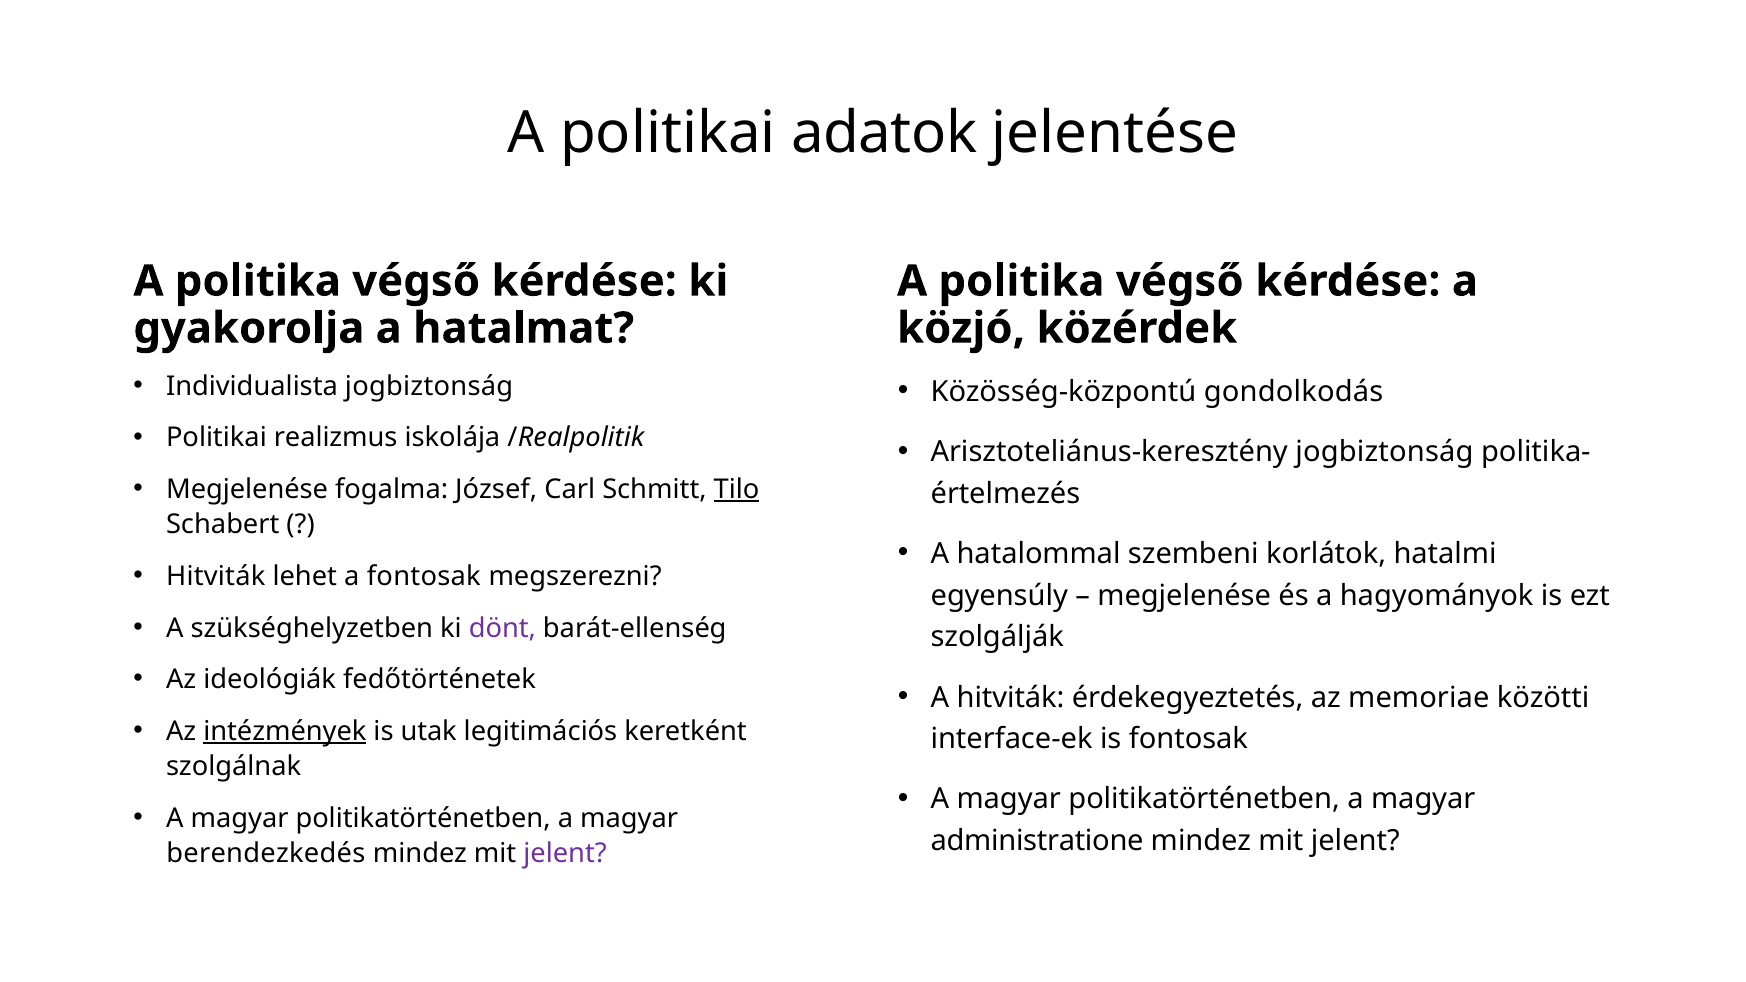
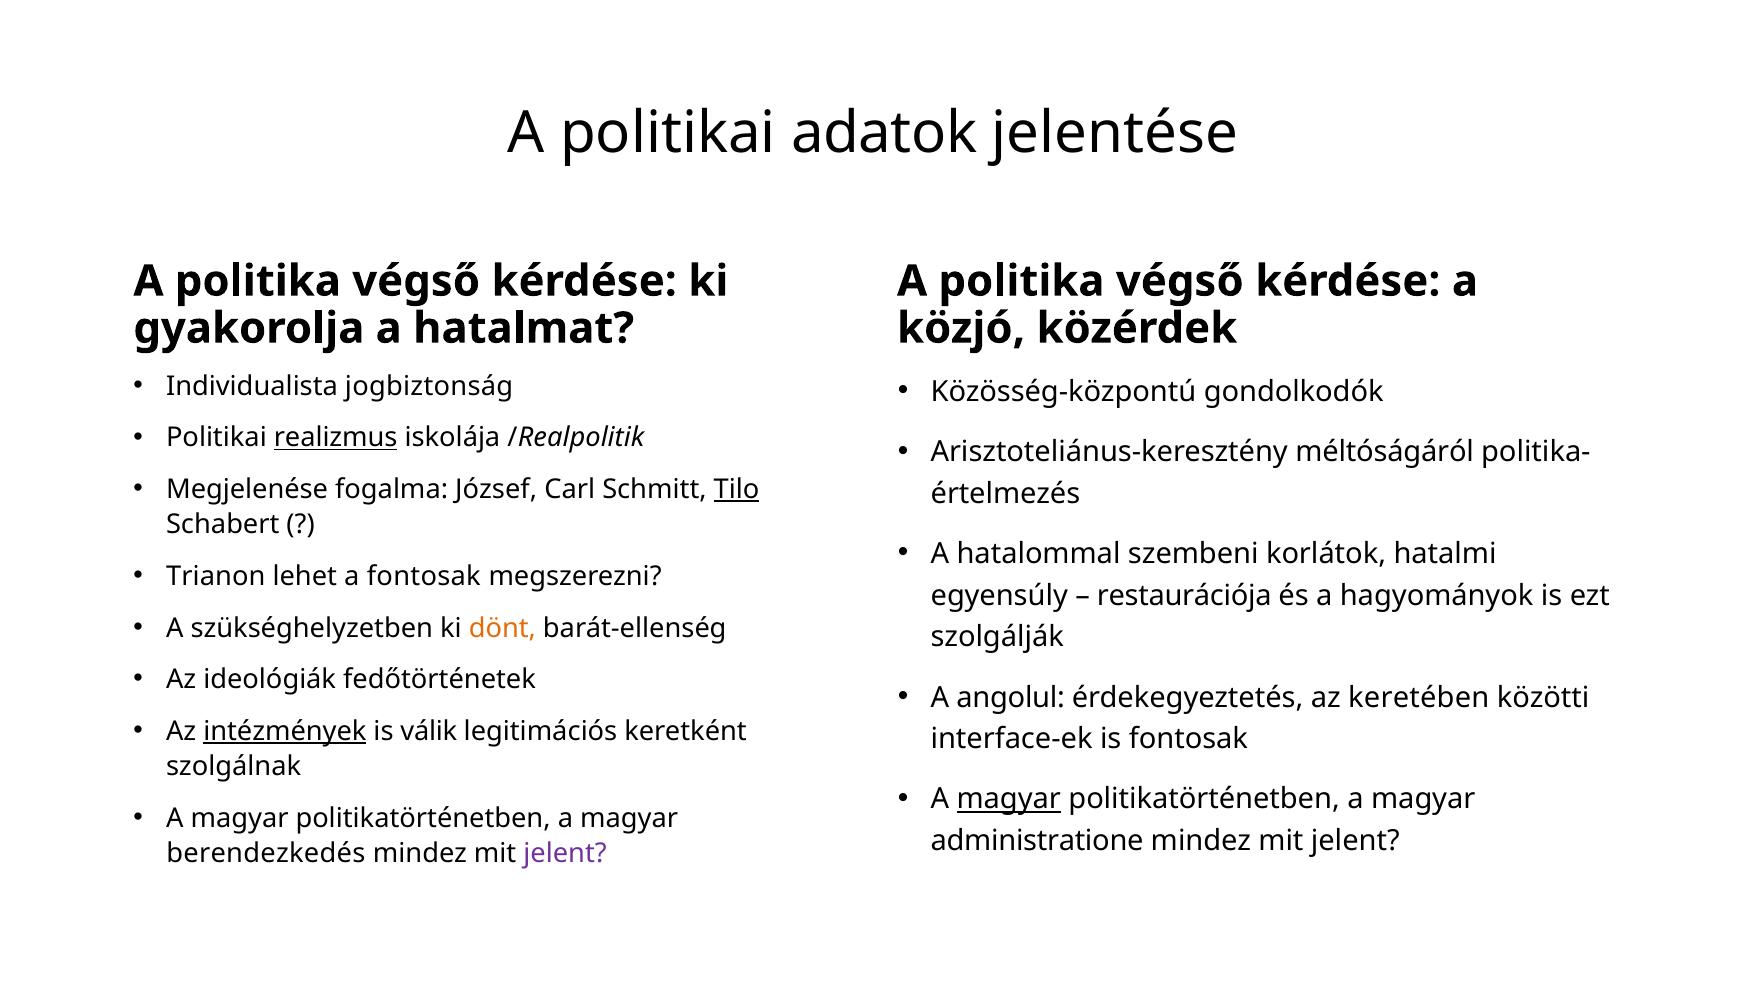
gondolkodás: gondolkodás -> gondolkodók (1294, 392)
realizmus underline: none -> present (336, 438)
Arisztoteliánus-keresztény jogbiztonság: jogbiztonság -> méltóságáról (1385, 452)
Hitviták: Hitviták -> Trianon (216, 576)
megjelenése: megjelenése -> restaurációja (1184, 596)
dönt colour: purple -> orange (502, 628)
A hitviták: hitviták -> angolul (1011, 698)
memoriae: memoriae -> keretében (1419, 698)
utak: utak -> válik (429, 731)
magyar underline: none -> present (1009, 799)
